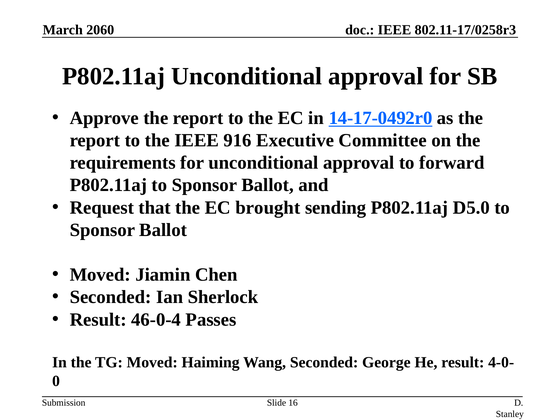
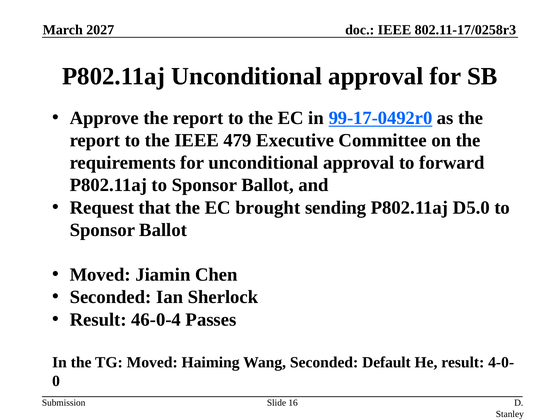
2060: 2060 -> 2027 (100, 30)
14-17-0492r0: 14-17-0492r0 -> 99-17-0492r0 (381, 118)
916: 916 -> 479 (238, 140)
George: George -> Default (386, 362)
